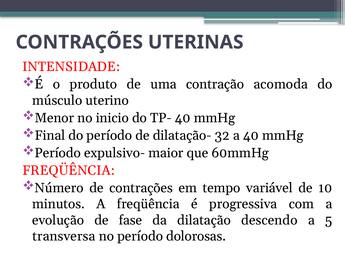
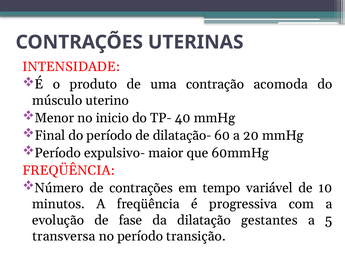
32: 32 -> 60 (222, 135)
a 40: 40 -> 20 (251, 135)
descendo: descendo -> gestantes (269, 220)
dolorosas: dolorosas -> transição (196, 236)
